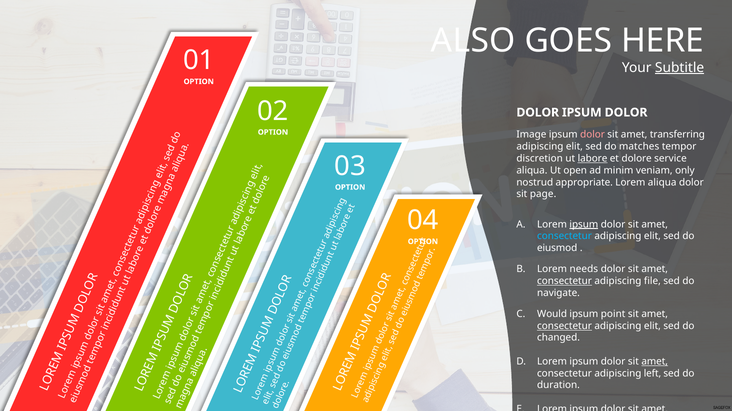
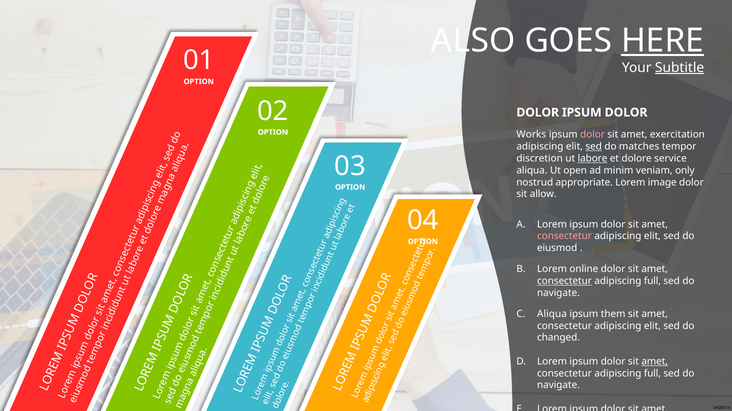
HERE underline: none -> present (663, 41)
Image: Image -> Works (531, 135)
transferring: transferring -> exercitation (677, 135)
sed underline: none -> present (594, 147)
Lorem aliqua: aliqua -> image (662, 183)
page: page -> allow (543, 194)
ipsum underline: present -> none (584, 225)
consectetur colour: light blue -> pink (564, 237)
needs: needs -> online (584, 270)
file: file -> full (652, 281)
Would: Would -> Aliqua (552, 314)
point: point -> them (613, 314)
consectetur underline: present -> none (564, 326)
left: left -> full (652, 374)
duration: duration -> navigate (558, 386)
